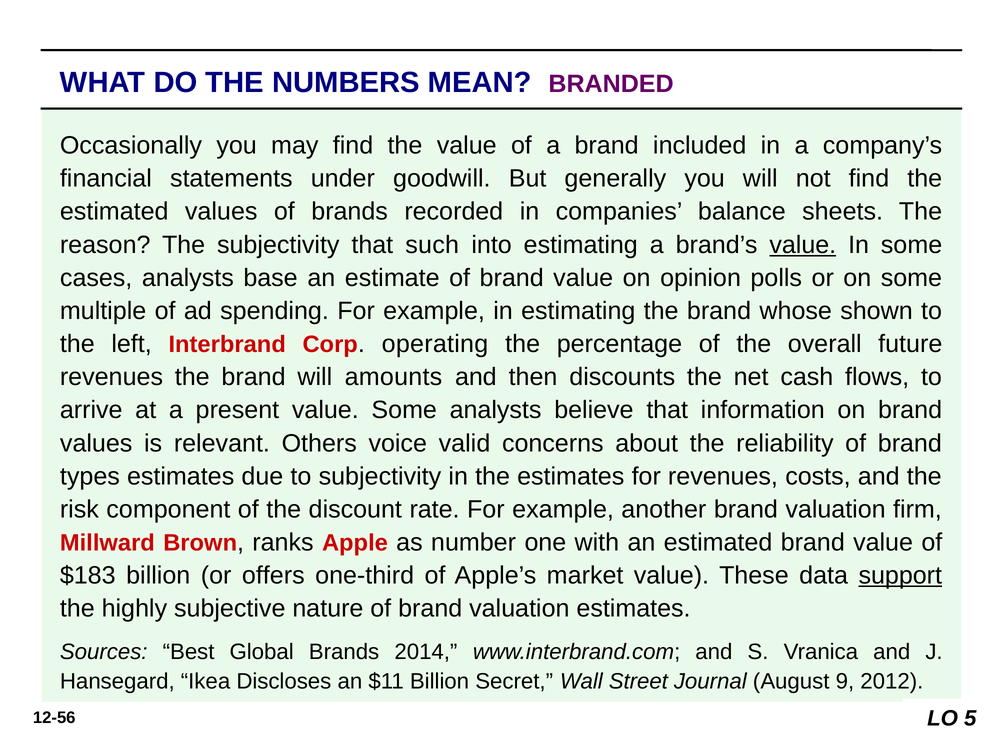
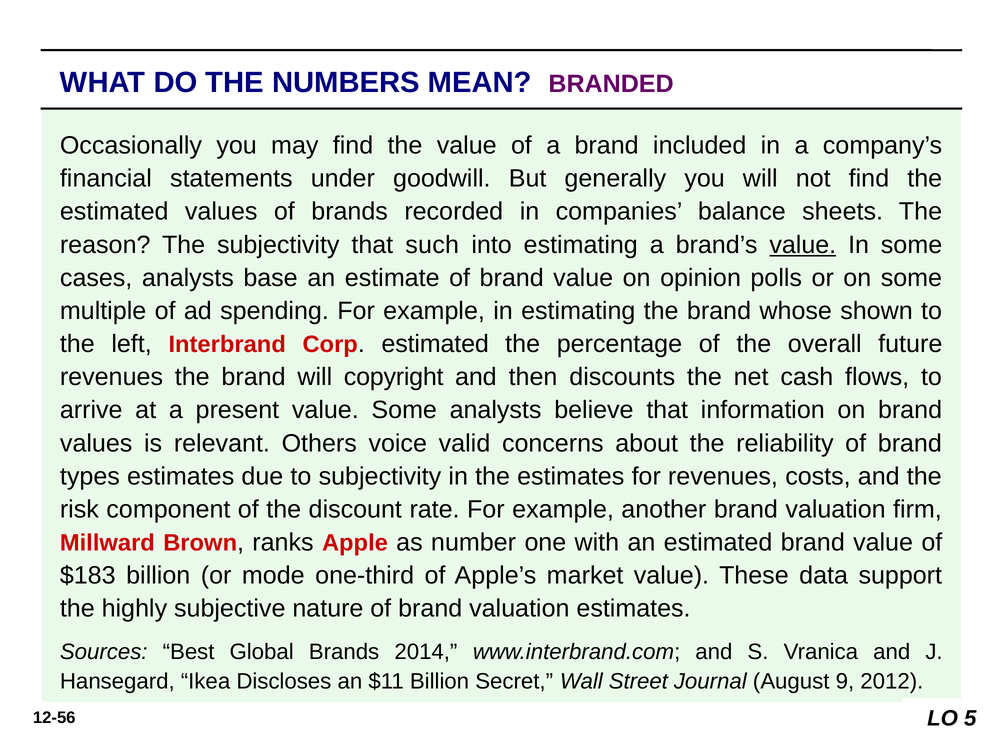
Corp operating: operating -> estimated (435, 344)
amounts: amounts -> copyright (394, 377)
offers: offers -> mode (273, 576)
support underline: present -> none (900, 576)
